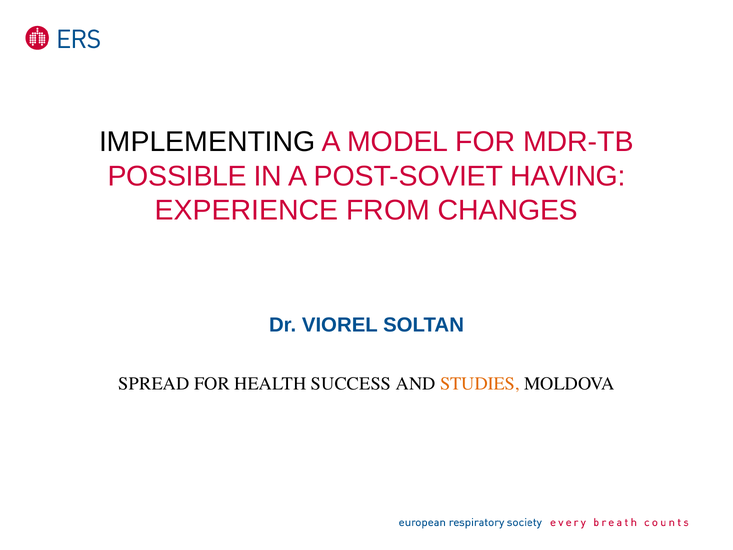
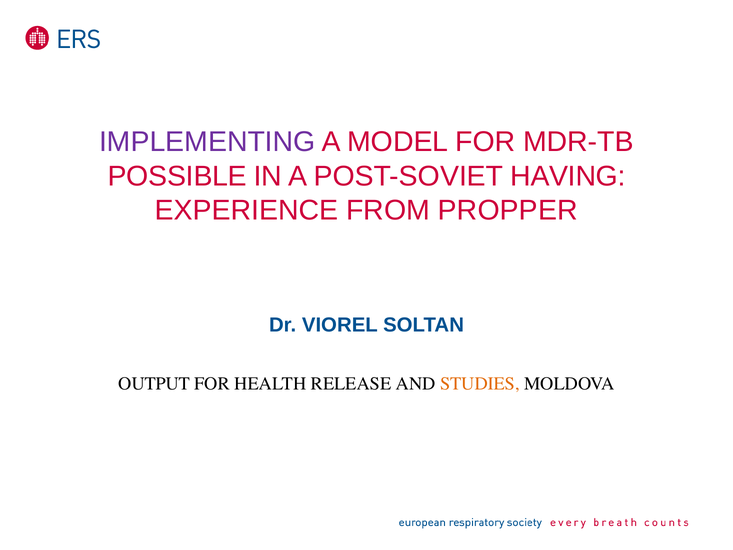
IMPLEMENTING colour: black -> purple (207, 142)
CHANGES: CHANGES -> PROPPER (508, 210)
SPREAD: SPREAD -> OUTPUT (154, 384)
SUCCESS: SUCCESS -> RELEASE (351, 384)
